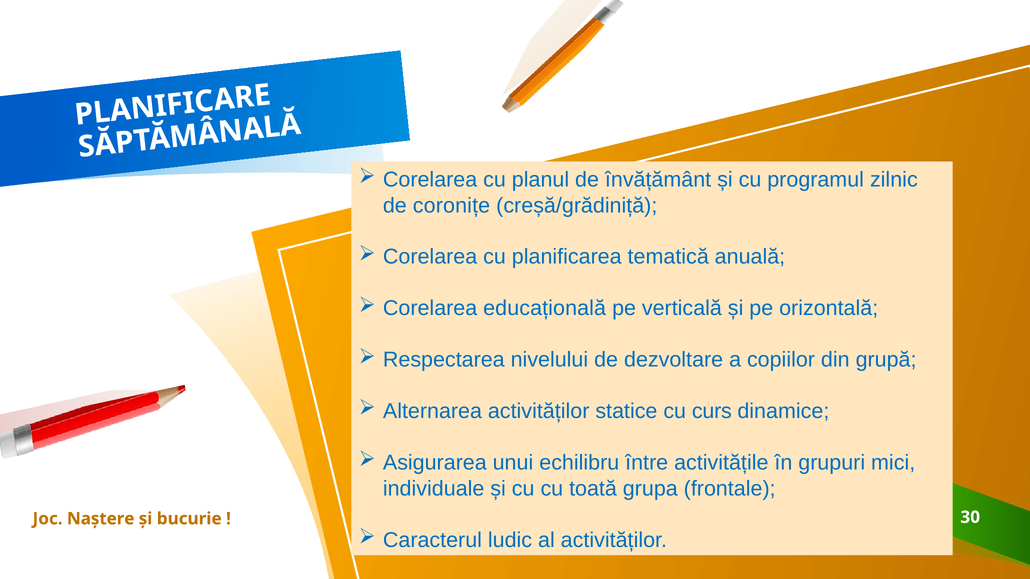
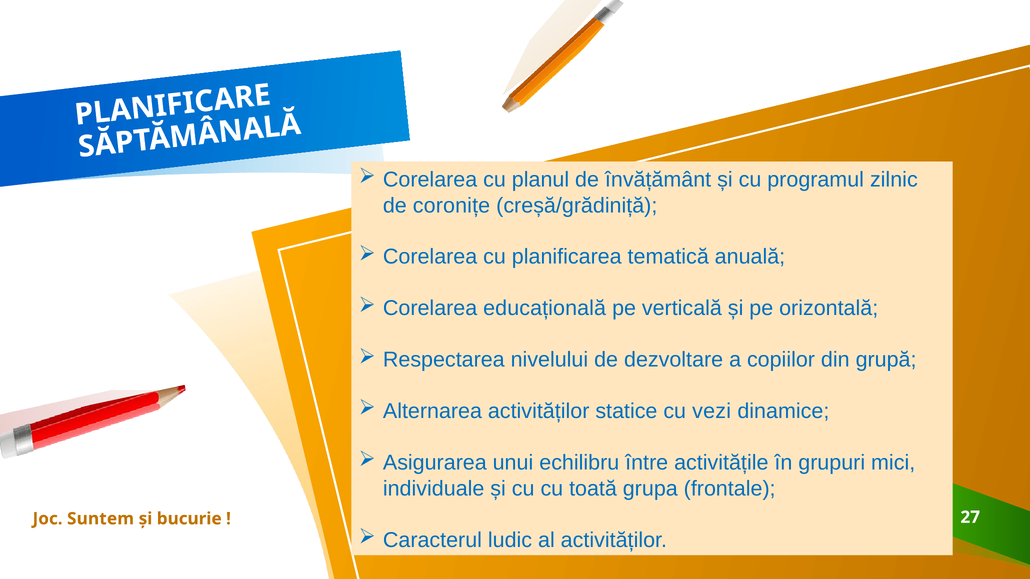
curs: curs -> vezi (712, 412)
Naștere: Naștere -> Suntem (101, 519)
30: 30 -> 27 (970, 518)
